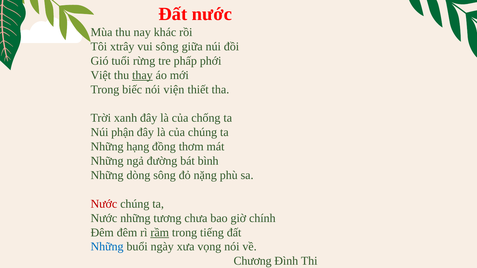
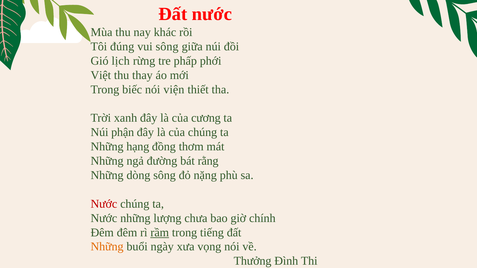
xtrây: xtrây -> đúng (122, 47)
tuổi: tuổi -> lịch (121, 61)
thay underline: present -> none (142, 75)
chống: chống -> cương (206, 118)
bình: bình -> rằng (208, 161)
tương: tương -> lượng (167, 218)
Những colour: blue -> orange (107, 247)
Chương: Chương -> Thưởng (253, 261)
